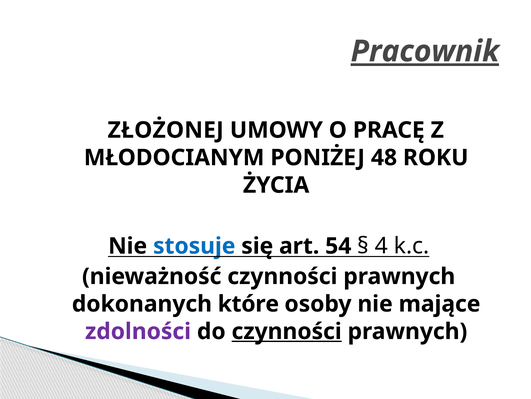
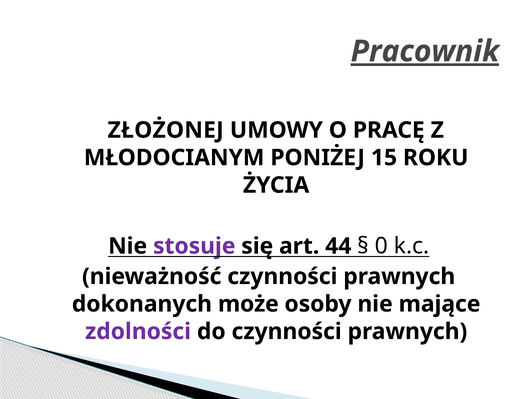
48: 48 -> 15 (384, 157)
stosuje colour: blue -> purple (194, 246)
54: 54 -> 44 (338, 246)
4: 4 -> 0 (381, 246)
które: które -> może (248, 303)
czynności underline: present -> none (287, 331)
